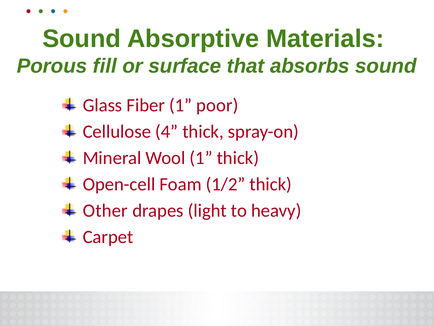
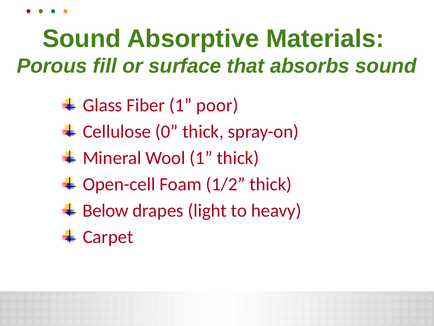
4: 4 -> 0 (167, 131)
Other: Other -> Below (106, 210)
